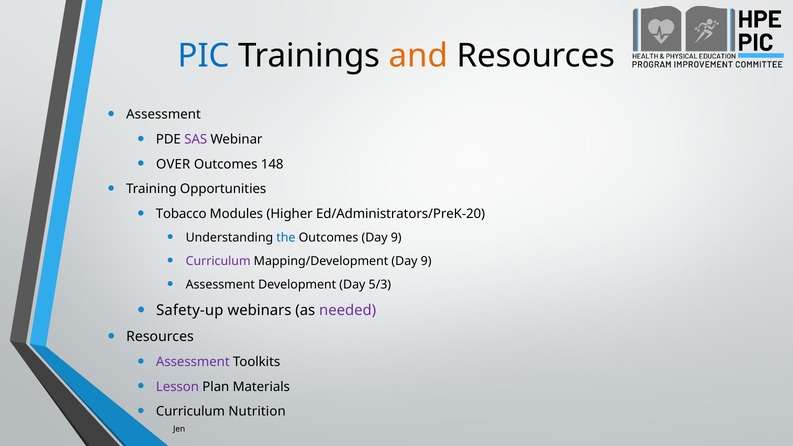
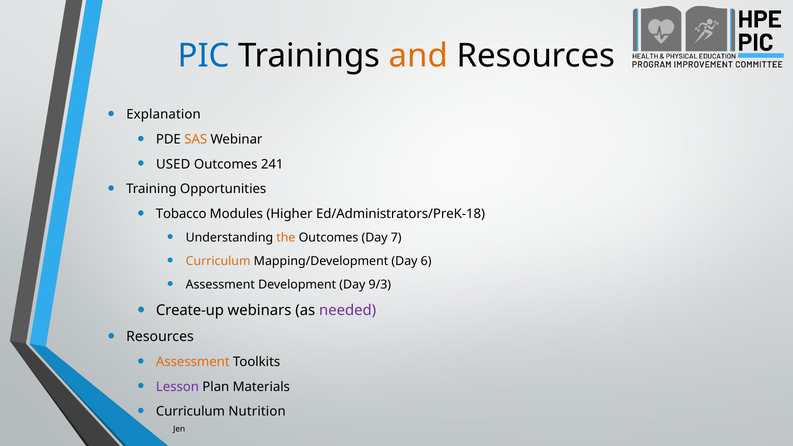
Assessment: Assessment -> Explanation (164, 115)
SAS colour: purple -> orange (196, 139)
OVER: OVER -> USED (173, 164)
148: 148 -> 241 (272, 164)
Ed/Administrators/PreK-20: Ed/Administrators/PreK-20 -> Ed/Administrators/PreK-18 (401, 214)
the colour: blue -> orange (286, 238)
Outcomes Day 9: 9 -> 7 (396, 238)
Curriculum colour: purple -> orange (218, 261)
Mapping/Development Day 9: 9 -> 6 (426, 261)
5/3: 5/3 -> 9/3 (380, 285)
Safety-up: Safety-up -> Create-up (190, 310)
Assessment colour: purple -> orange (193, 362)
